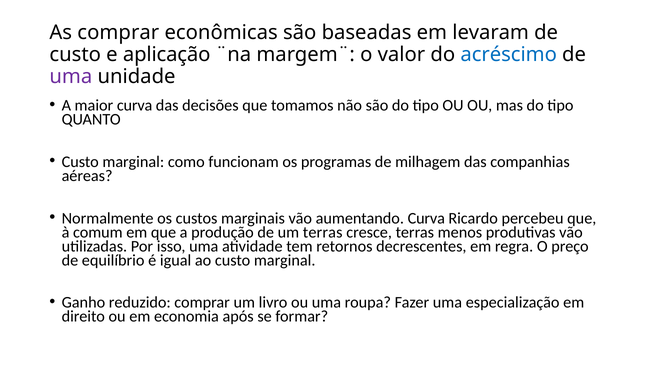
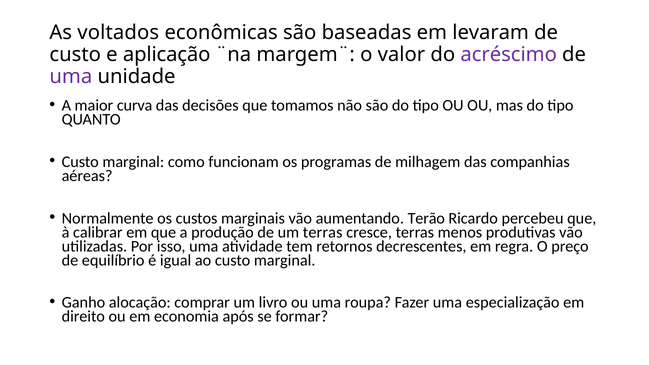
As comprar: comprar -> voltados (118, 33)
acréscimo colour: blue -> purple (509, 55)
aumentando Curva: Curva -> Terão (426, 218)
comum: comum -> calibrar (98, 232)
reduzido: reduzido -> alocação (140, 303)
